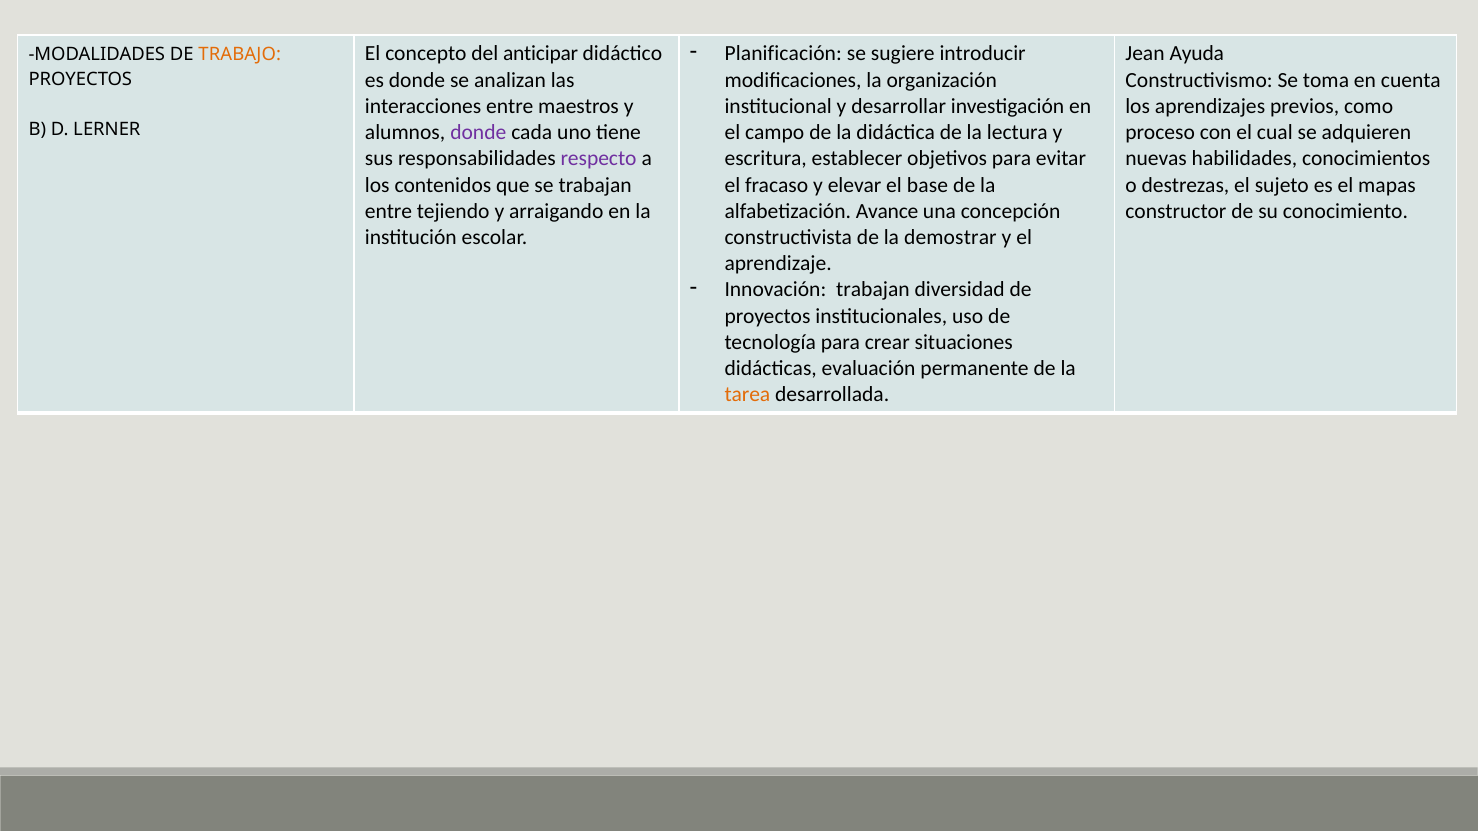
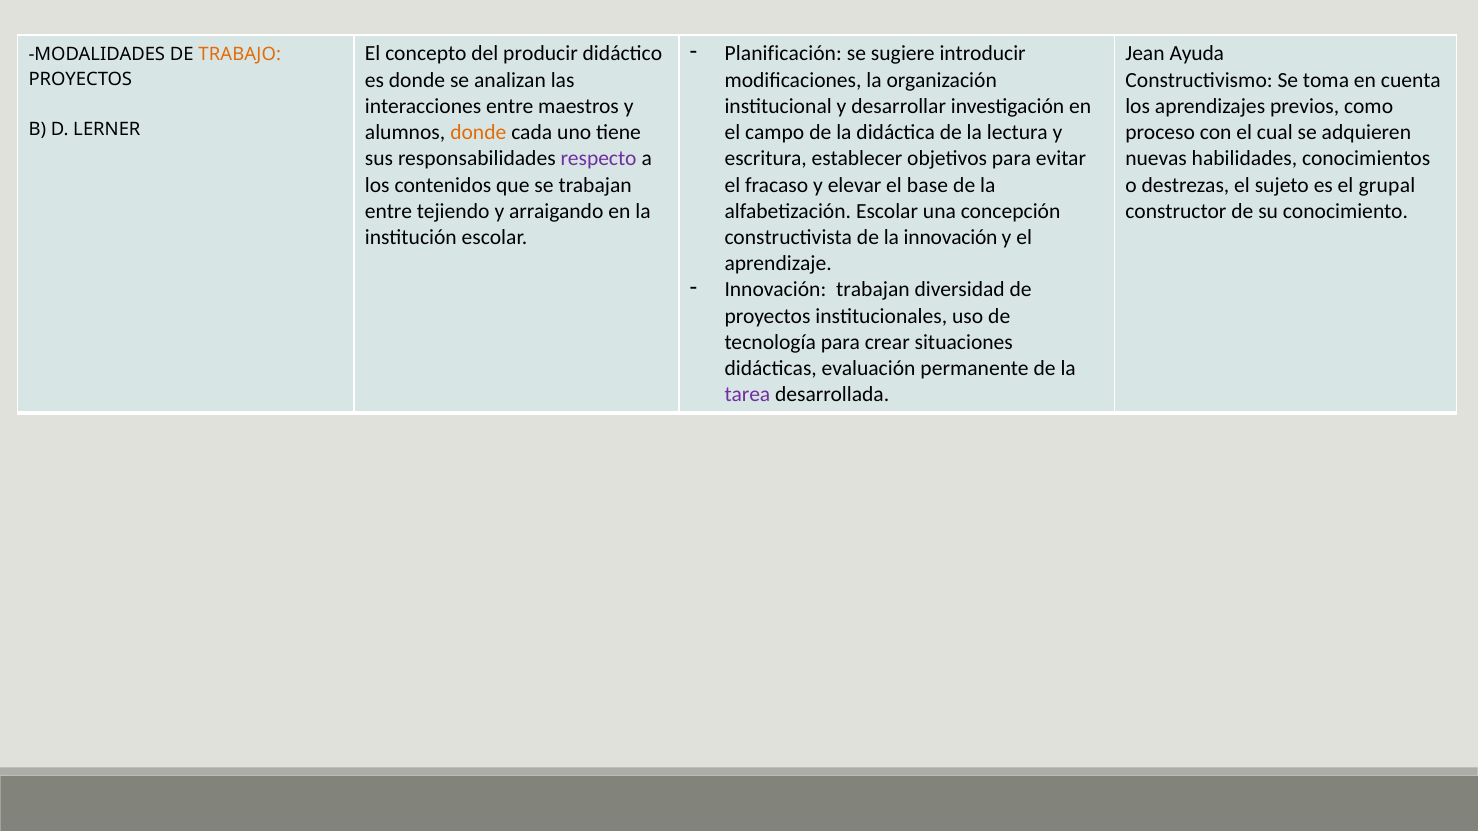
anticipar: anticipar -> producir (541, 54)
donde colour: purple -> orange (478, 133)
mapas: mapas -> grupal (1387, 185)
alfabetización Avance: Avance -> Escolar (887, 211)
la demostrar: demostrar -> innovación (951, 237)
tarea colour: orange -> purple (747, 395)
